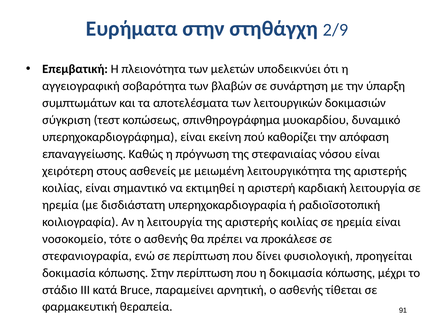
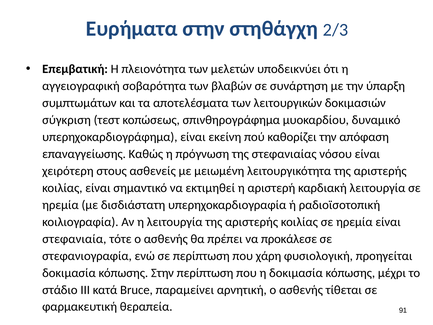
2/9: 2/9 -> 2/3 (336, 30)
νοσοκομείο: νοσοκομείο -> στεφανιαία (74, 239)
δίνει: δίνει -> χάρη (269, 256)
